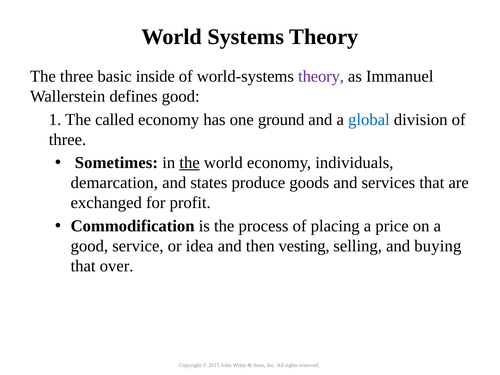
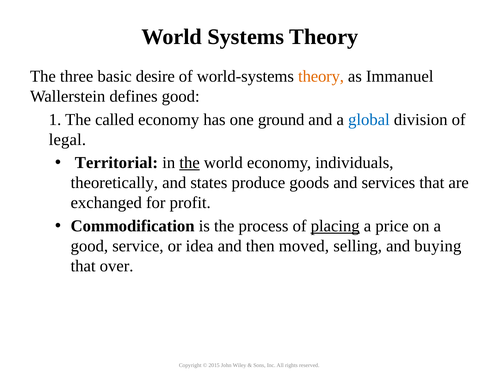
inside: inside -> desire (155, 76)
theory colour: purple -> orange (321, 76)
three: three -> legal (67, 139)
Sometimes: Sometimes -> Territorial (116, 163)
demarcation: demarcation -> theoretically (114, 183)
placing underline: none -> present (335, 226)
vesting: vesting -> moved (304, 246)
